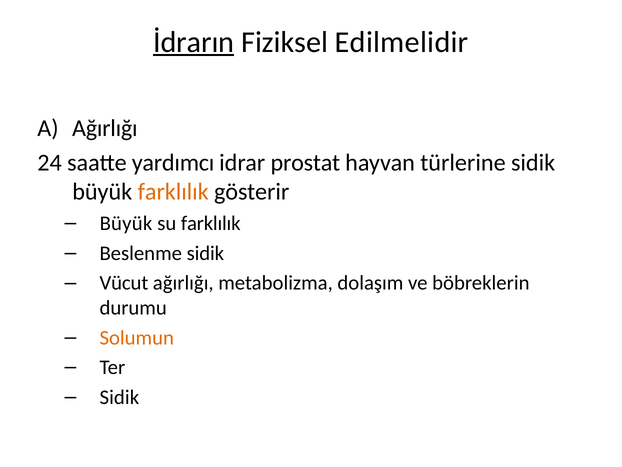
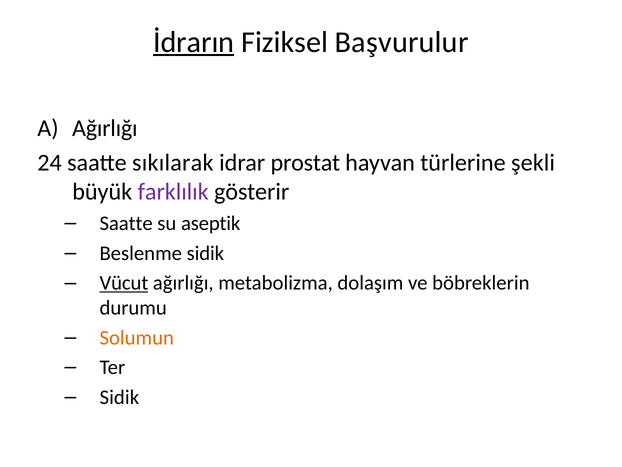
Edilmelidir: Edilmelidir -> Başvurulur (402, 42)
yardımcı: yardımcı -> sıkılarak (173, 163)
türlerine sidik: sidik -> şekli (533, 163)
farklılık colour: orange -> purple (173, 192)
Büyük: Büyük -> Saatte (126, 223)
su farklılık: farklılık -> aseptik (211, 223)
Vücut underline: none -> present (124, 283)
